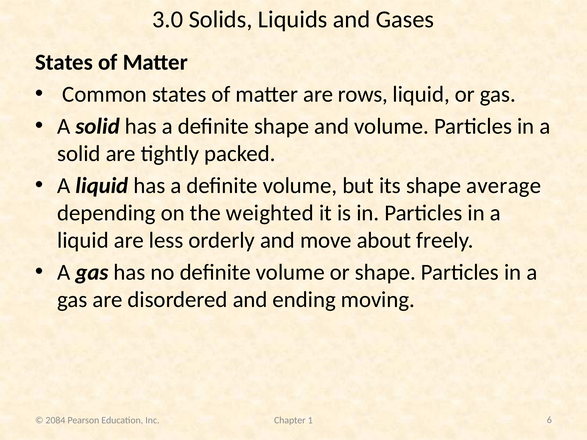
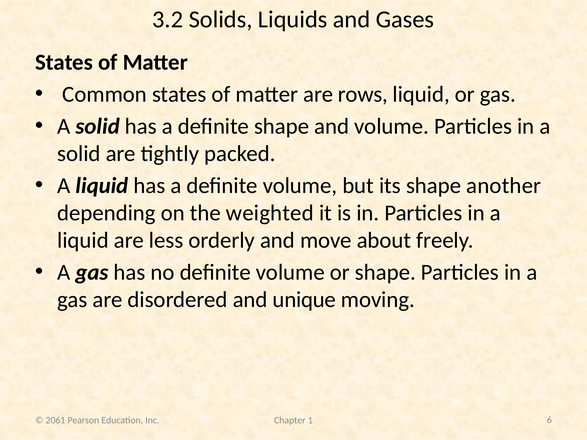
3.0: 3.0 -> 3.2 (168, 19)
average: average -> another (504, 186)
ending: ending -> unique (304, 300)
2084: 2084 -> 2061 (55, 420)
